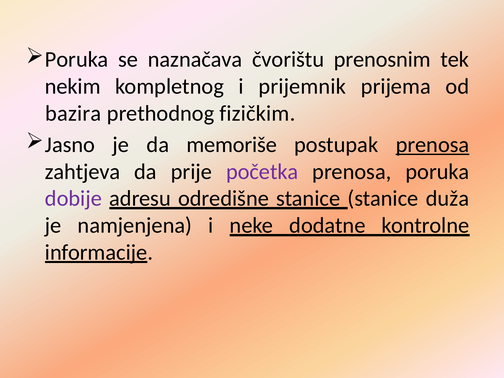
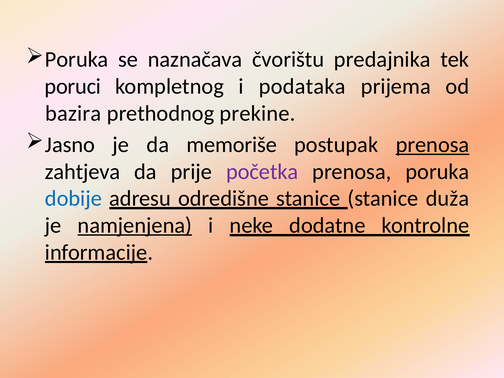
prenosnim: prenosnim -> predajnika (382, 60)
nekim: nekim -> poruci (73, 86)
prijemnik: prijemnik -> podataka (302, 86)
fizičkim: fizičkim -> prekine (257, 113)
dobije colour: purple -> blue (73, 199)
namjenjena underline: none -> present (135, 225)
